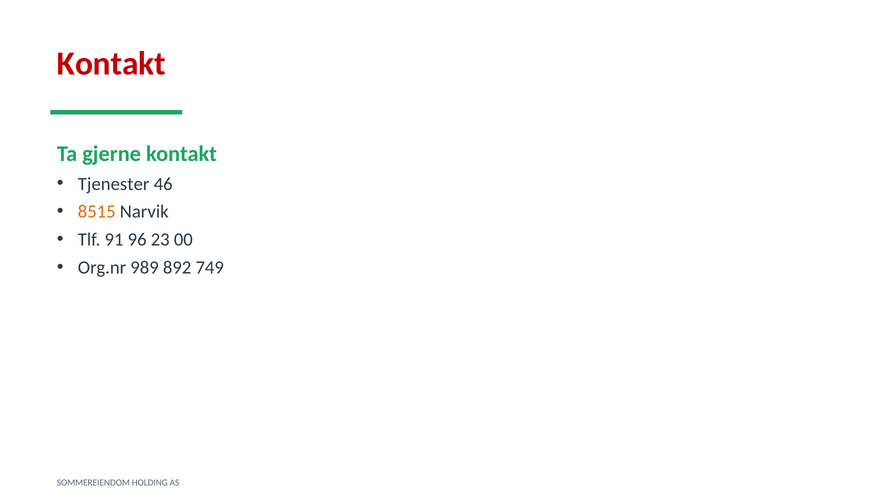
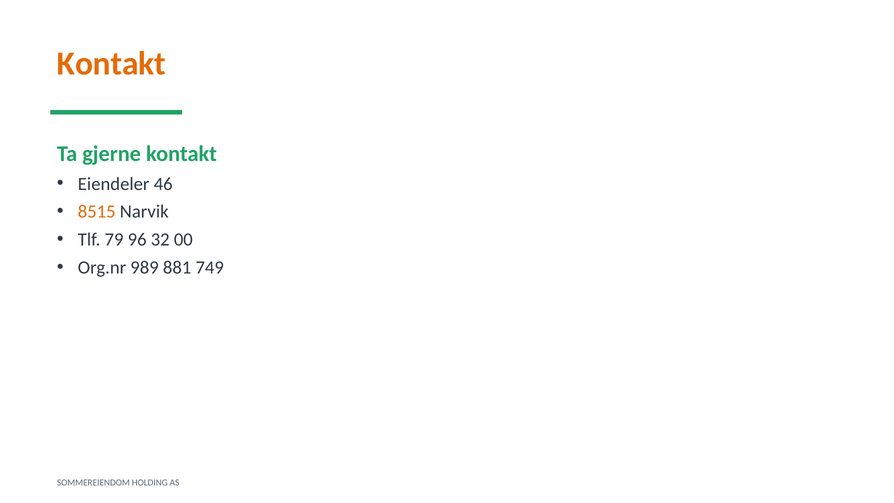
Kontakt colour: red -> orange (111, 64)
Tjenester: Tjenester -> Eiendeler (114, 184)
91: 91 -> 79 (114, 240)
23: 23 -> 32 (160, 240)
892: 892 -> 881 (177, 268)
